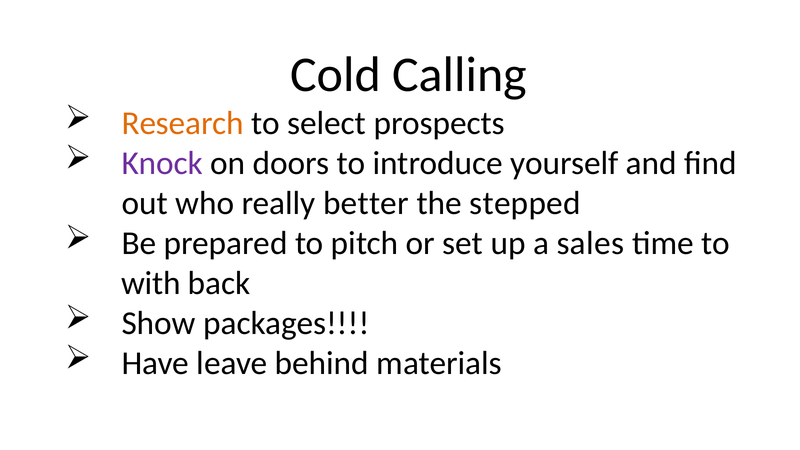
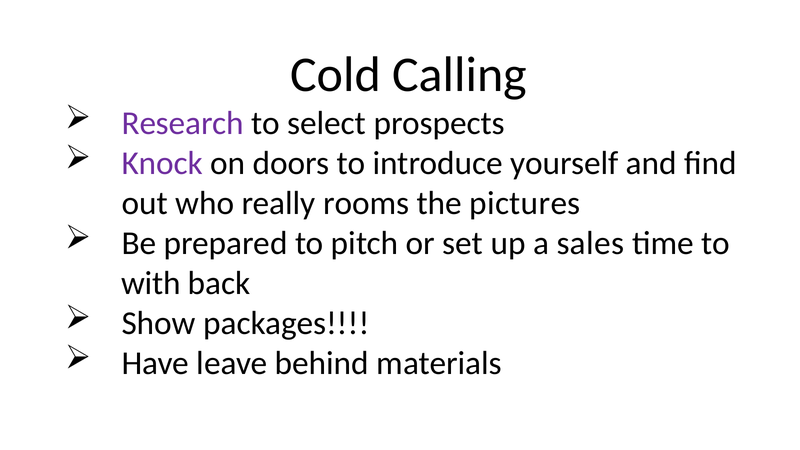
Research colour: orange -> purple (183, 123)
better: better -> rooms (366, 203)
stepped: stepped -> pictures (525, 203)
